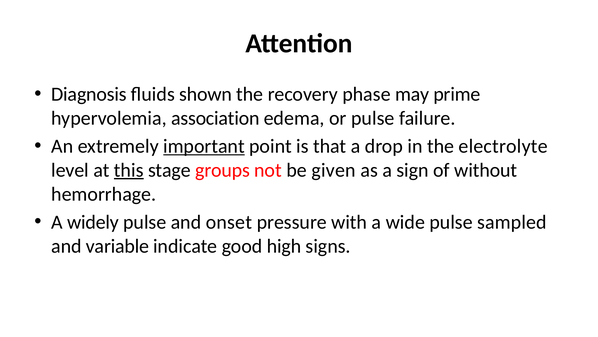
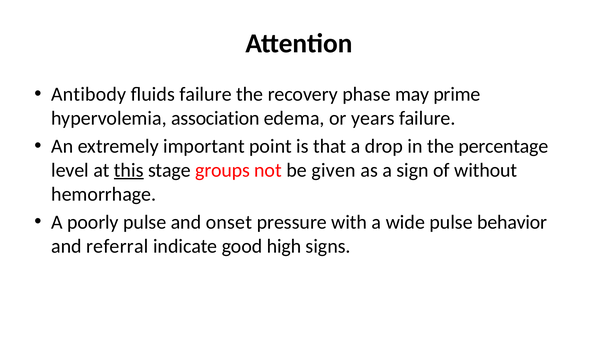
Diagnosis: Diagnosis -> Antibody (89, 94)
fluids shown: shown -> failure (205, 94)
or pulse: pulse -> years (373, 118)
important underline: present -> none (204, 146)
electrolyte: electrolyte -> percentage (503, 146)
widely: widely -> poorly (93, 222)
sampled: sampled -> behavior (512, 222)
variable: variable -> referral (117, 246)
